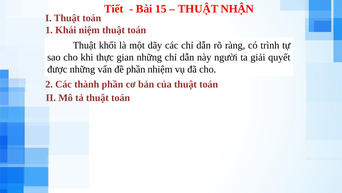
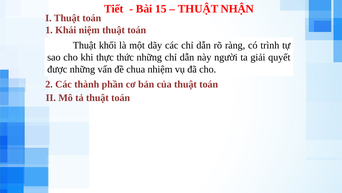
gian: gian -> thức (125, 57)
đề phần: phần -> chua (136, 69)
